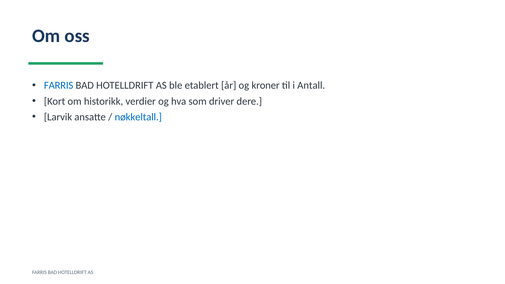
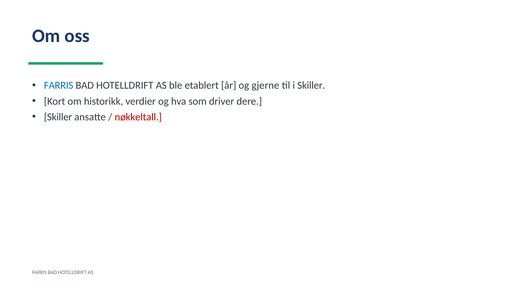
kroner: kroner -> gjerne (265, 86)
i Antall: Antall -> Skiller (311, 86)
Larvik: Larvik -> Skiller (58, 117)
nøkkeltall colour: blue -> red (138, 117)
